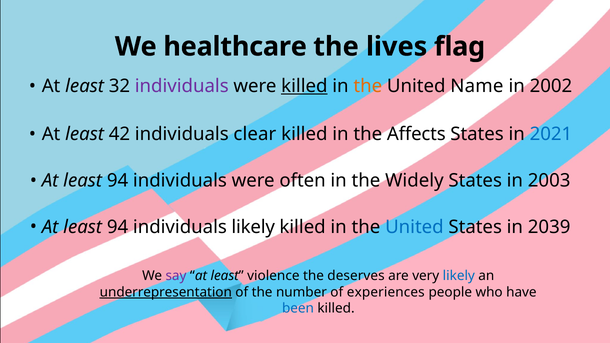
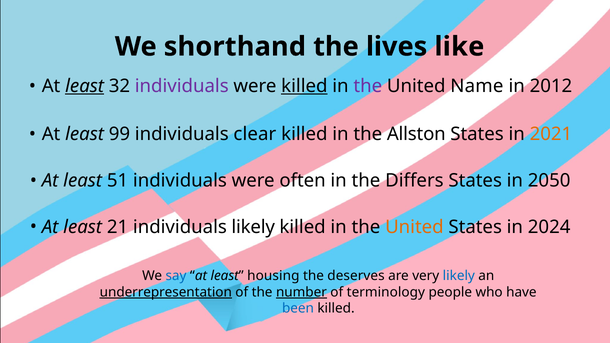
healthcare: healthcare -> shorthand (235, 47)
flag: flag -> like (459, 47)
least underline: none -> present (85, 86)
the colour: orange -> purple (368, 86)
2002: 2002 -> 2012 (551, 86)
42: 42 -> 99 (119, 134)
Affects: Affects -> Allston (416, 134)
2021 colour: blue -> orange (551, 134)
94: 94 -> 51 (118, 181)
Widely: Widely -> Differs (414, 181)
2003: 2003 -> 2050 (549, 181)
94: 94 -> 21 (118, 227)
United colour: blue -> orange (414, 227)
2039: 2039 -> 2024 (549, 227)
say colour: purple -> blue (176, 276)
violence: violence -> housing (273, 276)
number underline: none -> present (301, 292)
experiences: experiences -> terminology (386, 292)
